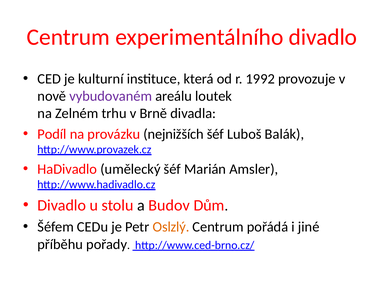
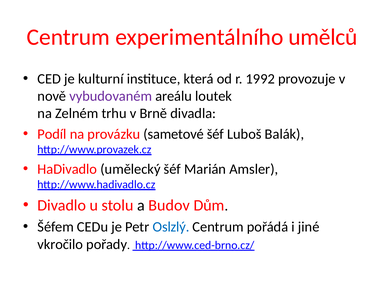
experimentálního divadlo: divadlo -> umělců (323, 37)
nejnižších: nejnižších -> sametové (174, 134)
Oslzlý colour: orange -> blue (171, 227)
příběhu: příběhu -> vkročilo (60, 244)
